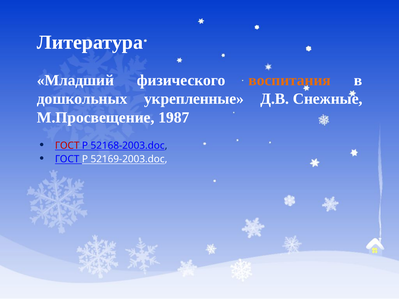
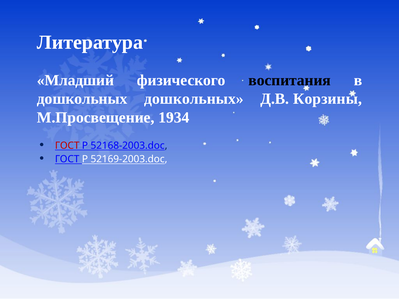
воспитания colour: orange -> black (290, 80)
дошкольных укрепленные: укрепленные -> дошкольных (194, 99)
Снежные: Снежные -> Корзины (328, 99)
1987: 1987 -> 1934 (174, 118)
